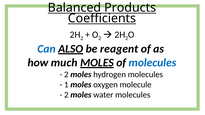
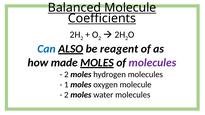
Balanced Products: Products -> Molecule (130, 8)
much: much -> made (64, 63)
molecules colour: blue -> purple (152, 63)
